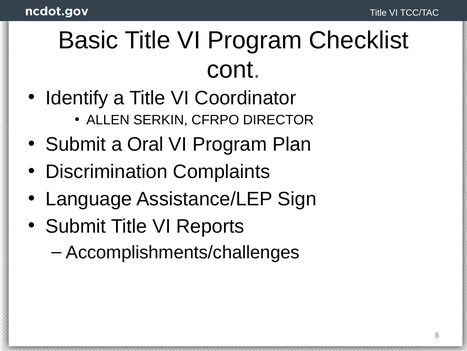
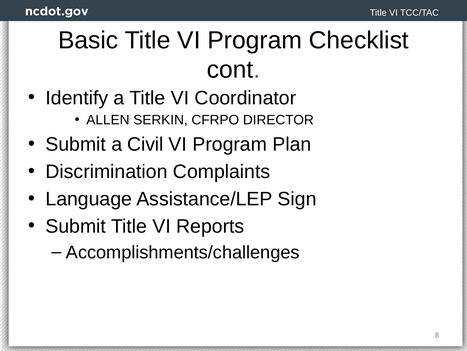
Oral: Oral -> Civil (145, 144)
